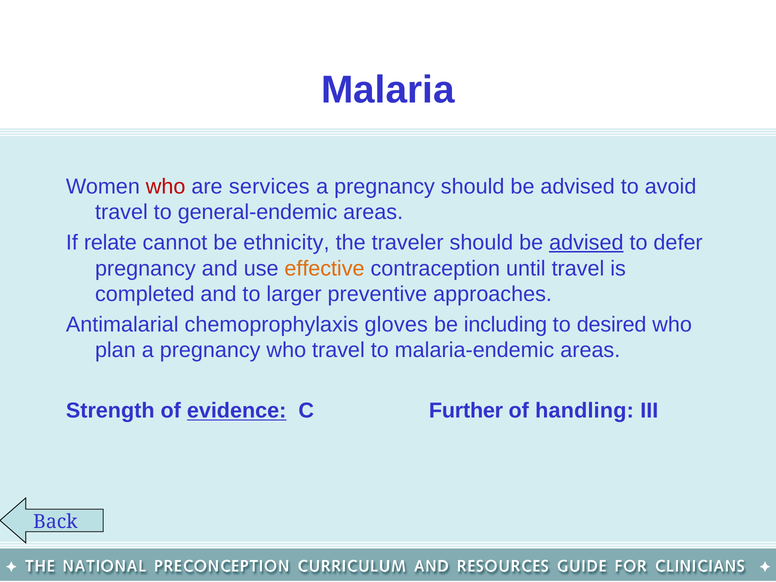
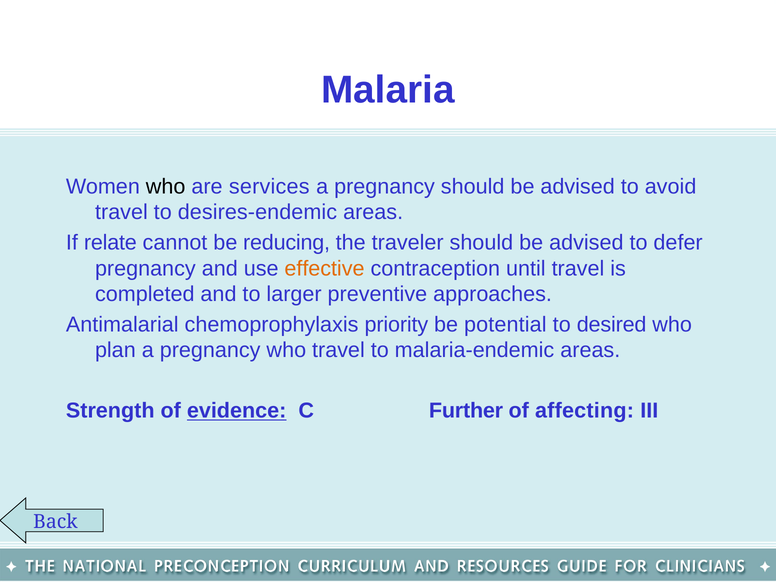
who colour: red -> black (166, 186)
general-endemic: general-endemic -> desires-endemic (257, 212)
ethnicity: ethnicity -> reducing (287, 243)
advised underline: present -> none (586, 243)
gloves: gloves -> priority (396, 324)
including: including -> potential (505, 324)
handling: handling -> affecting (585, 411)
